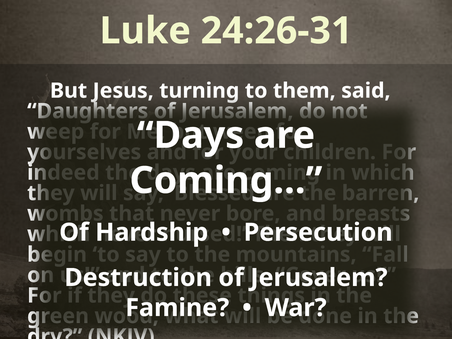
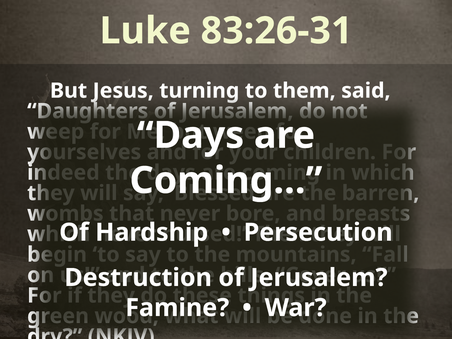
24:26-31: 24:26-31 -> 83:26-31 (277, 31)
